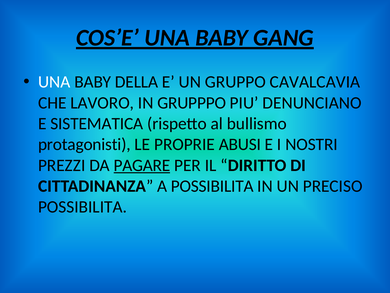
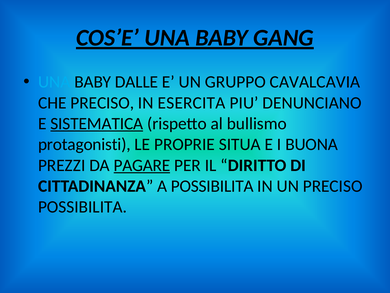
UNA colour: white -> light blue (54, 82)
DELLA: DELLA -> DALLE (137, 82)
CHE LAVORO: LAVORO -> PRECISO (102, 103)
GRUPPPO: GRUPPPO -> ESERCITA (192, 103)
SISTEMATICA underline: none -> present (97, 123)
ABUSI: ABUSI -> SITUA (240, 144)
NOSTRI: NOSTRI -> BUONA (312, 144)
